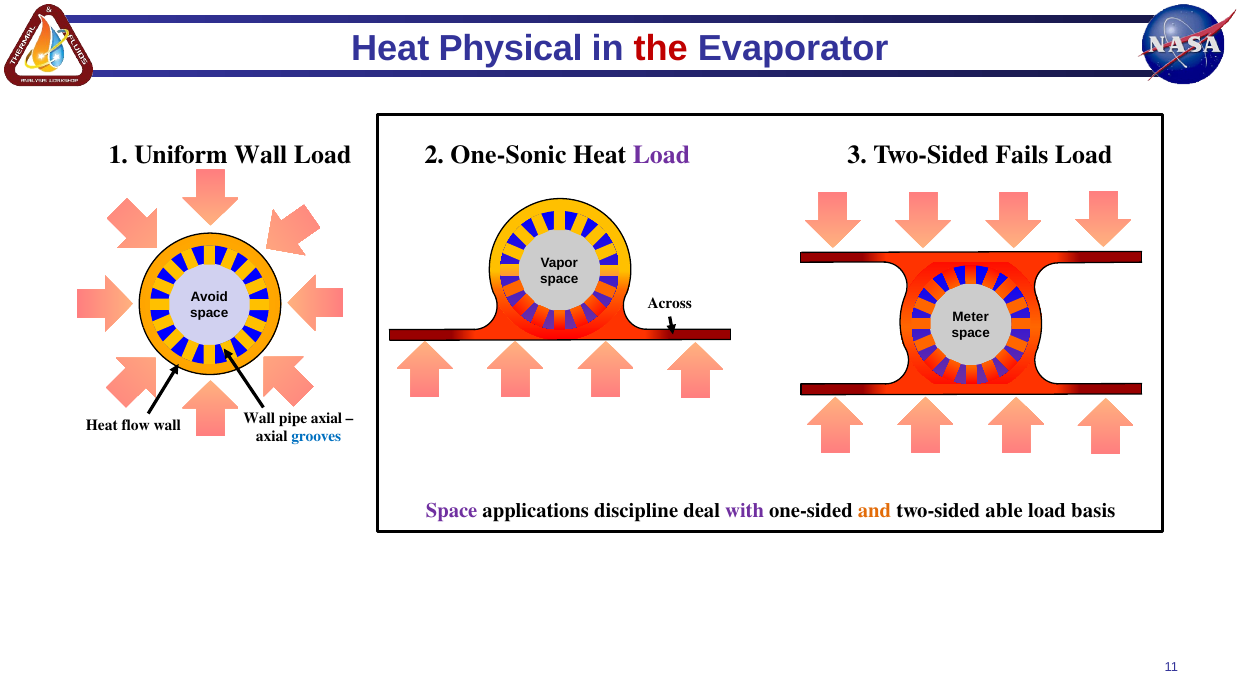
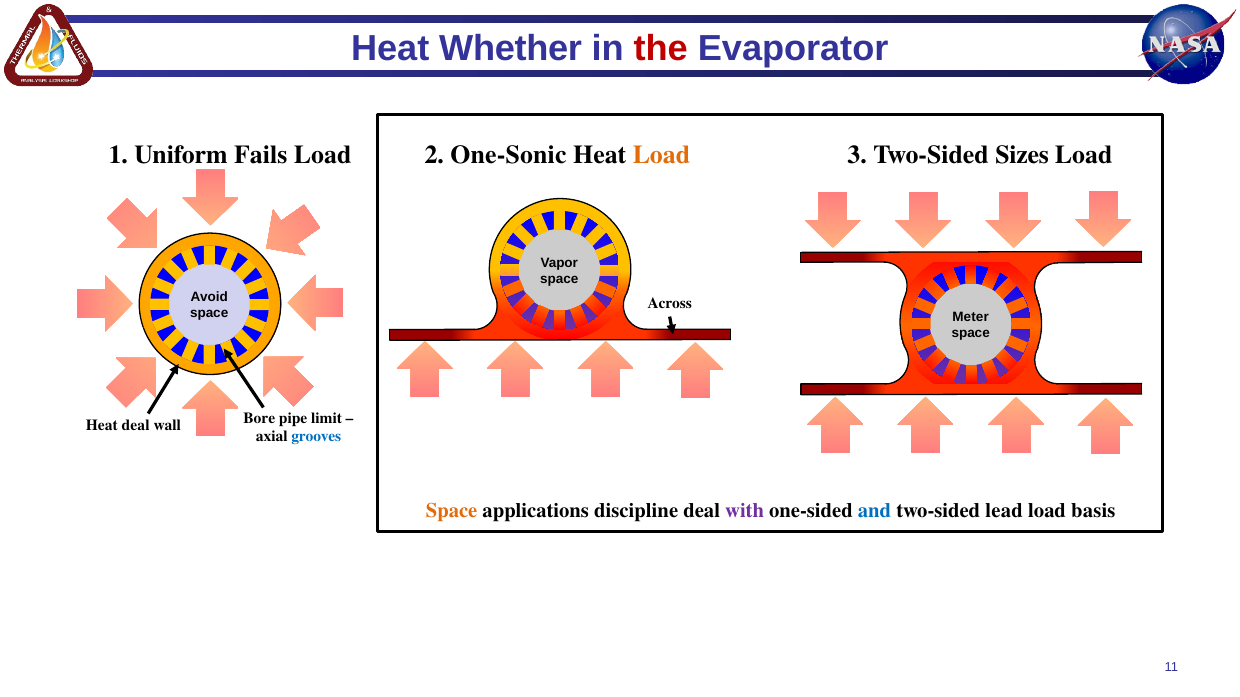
Physical: Physical -> Whether (511, 49)
Load colour: purple -> orange (661, 155)
Uniform Wall: Wall -> Fails (261, 155)
Fails: Fails -> Sizes (1022, 155)
Heat flow: flow -> deal (136, 426)
wall Wall: Wall -> Bore (259, 418)
pipe axial: axial -> limit (327, 418)
Space colour: purple -> orange (452, 511)
and colour: orange -> blue (875, 511)
able: able -> lead (1004, 511)
